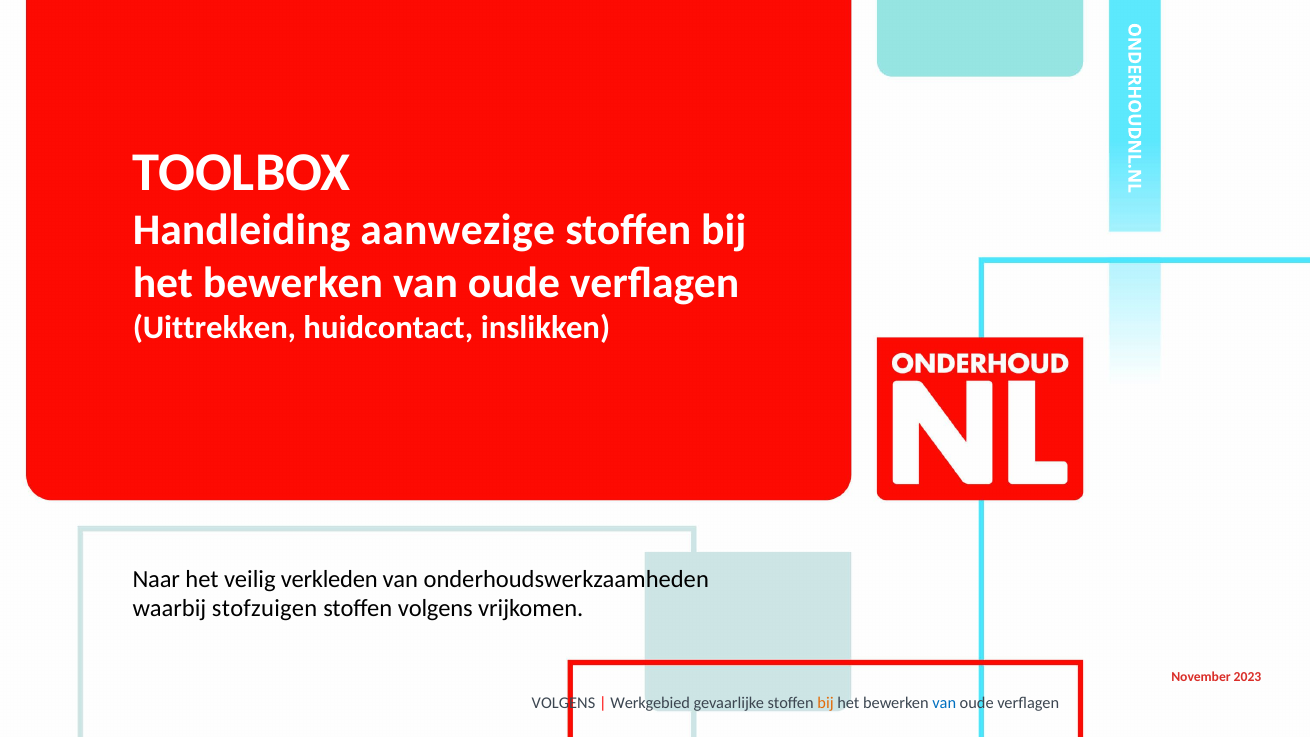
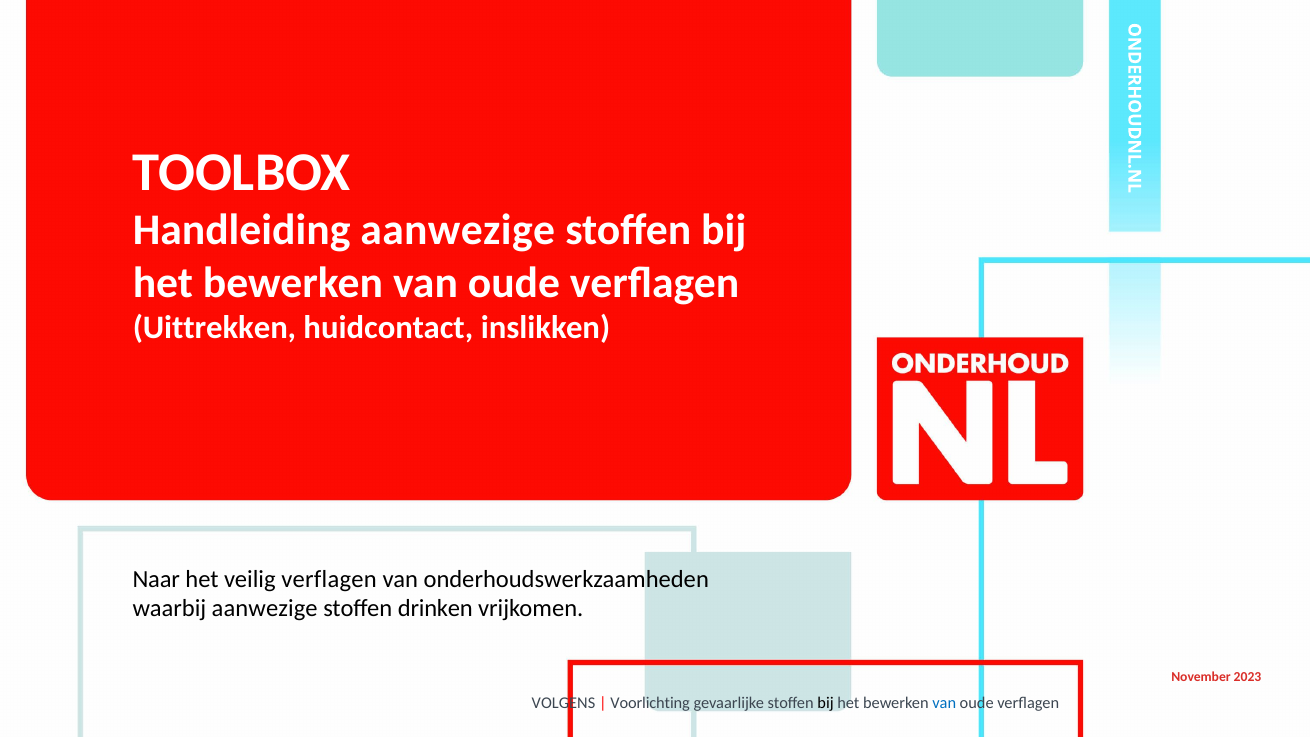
veilig verkleden: verkleden -> verflagen (329, 579)
waarbij stofzuigen: stofzuigen -> aanwezige (265, 608)
stoffen volgens: volgens -> drinken (435, 608)
Werkgebied: Werkgebied -> Voorlichting (650, 703)
bij colour: orange -> black (826, 703)
